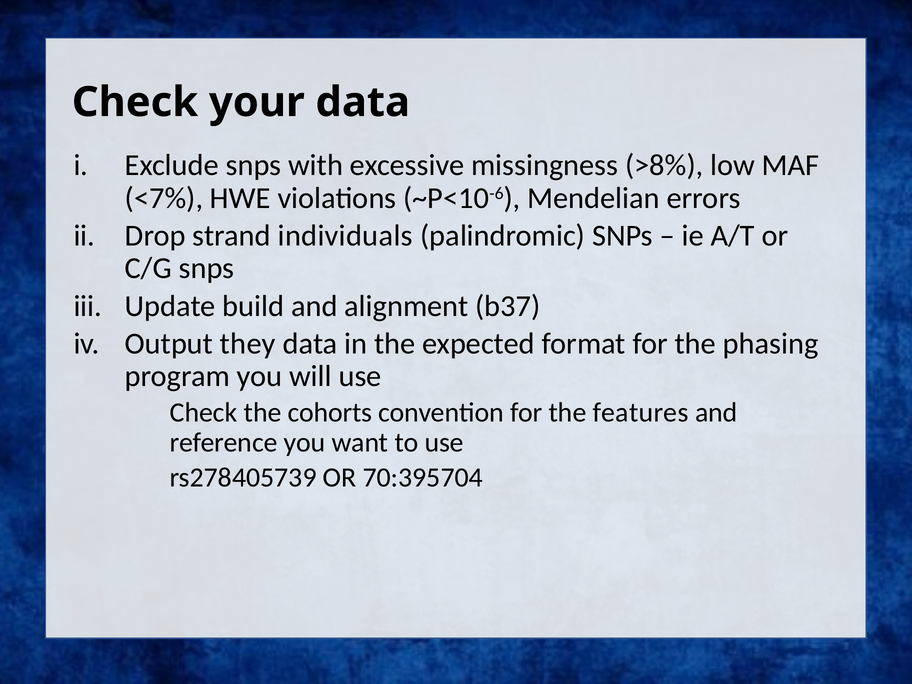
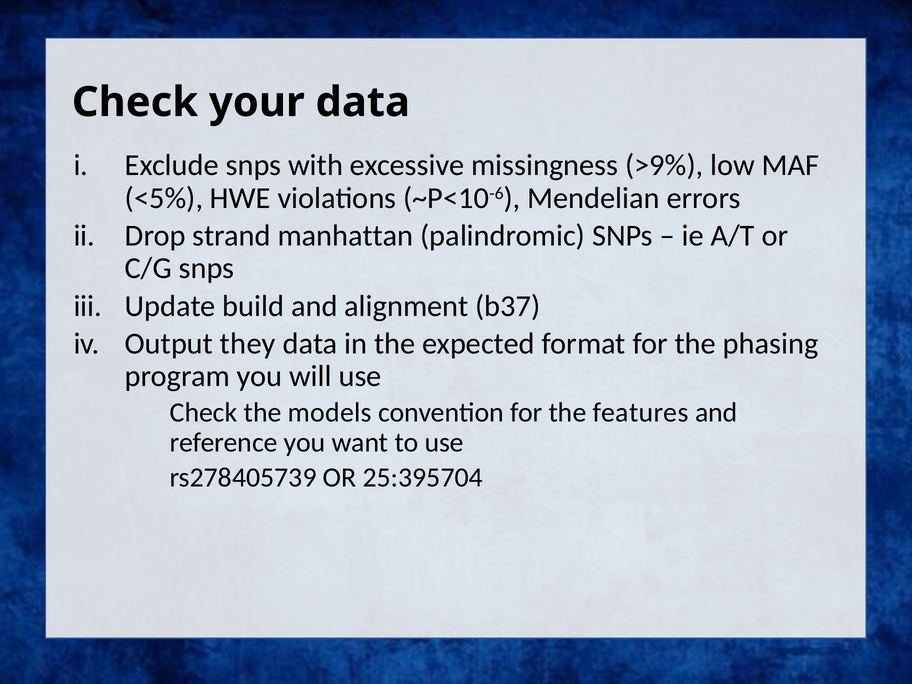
>8%: >8% -> >9% (664, 165)
<7%: <7% -> <5% (164, 198)
individuals: individuals -> manhattan (345, 236)
cohorts: cohorts -> models (330, 413)
70:395704: 70:395704 -> 25:395704 (423, 477)
